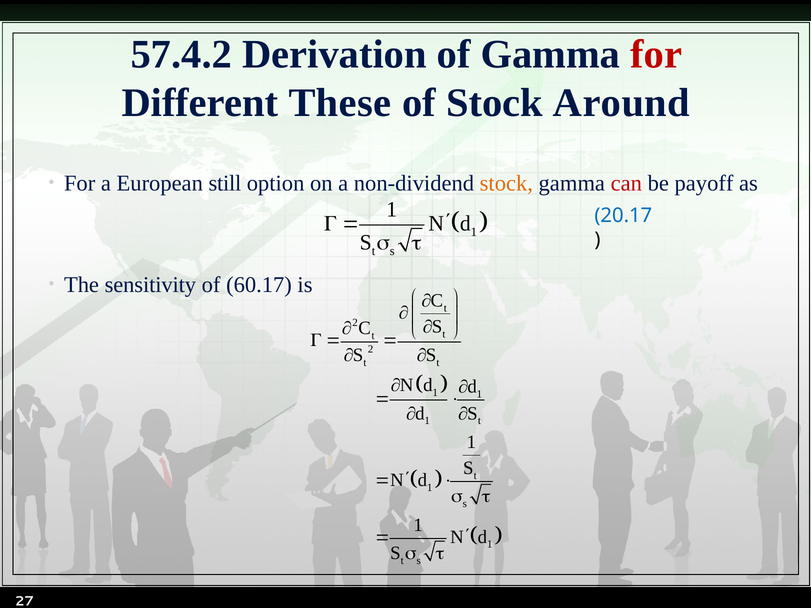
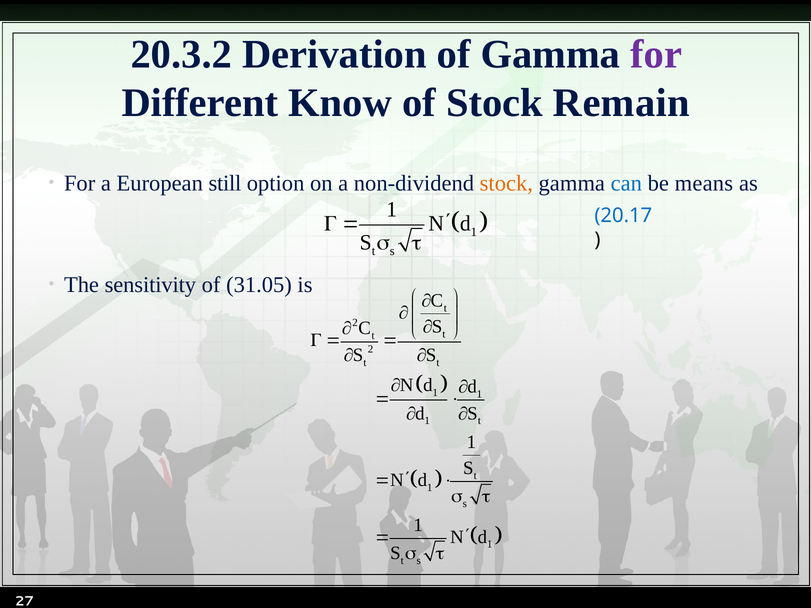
57.4.2: 57.4.2 -> 20.3.2 (181, 54)
for colour: red -> purple (656, 54)
These: These -> Know (340, 103)
Around: Around -> Remain (621, 103)
can colour: red -> blue (626, 184)
payoff: payoff -> means (704, 184)
60.17: 60.17 -> 31.05 (259, 285)
